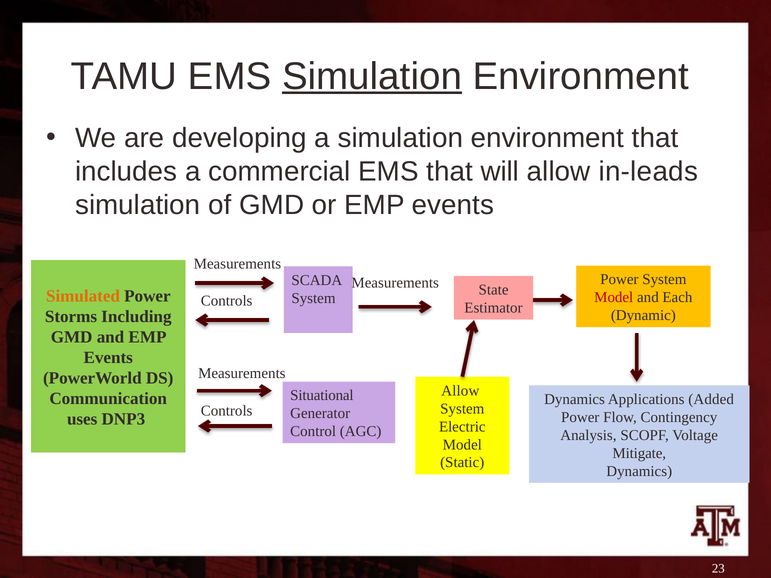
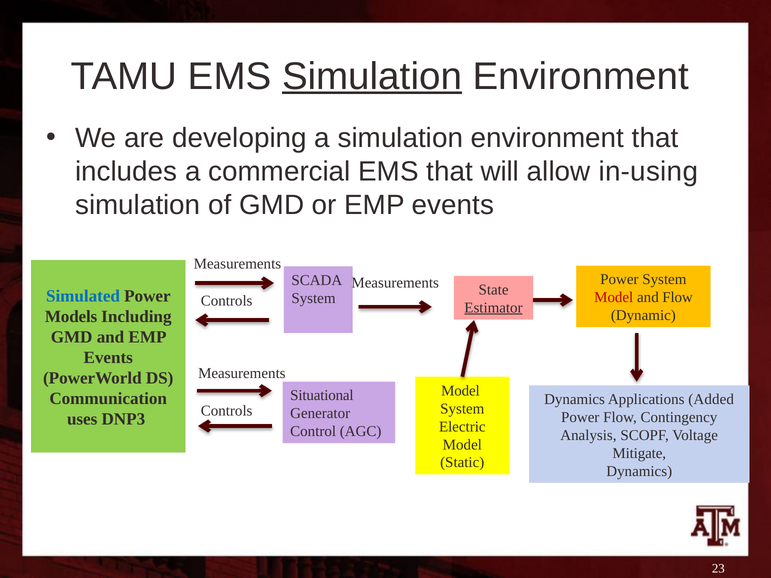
in-leads: in-leads -> in-using (648, 172)
Simulated colour: orange -> blue (83, 296)
and Each: Each -> Flow (678, 298)
Estimator underline: none -> present (493, 308)
Storms: Storms -> Models (71, 317)
Allow: Allow -> Model (460, 391)
